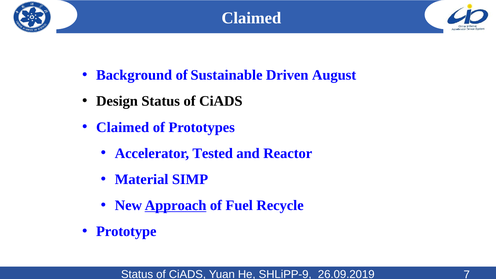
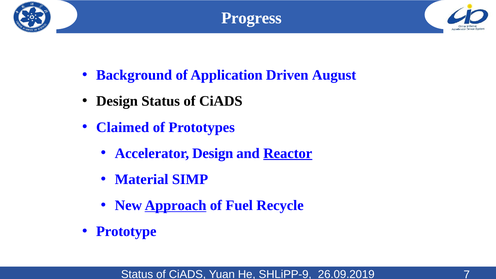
Claimed: Claimed -> Progress (251, 18)
Sustainable: Sustainable -> Application (227, 75)
Accelerator Tested: Tested -> Design (213, 153)
Reactor underline: none -> present (288, 153)
